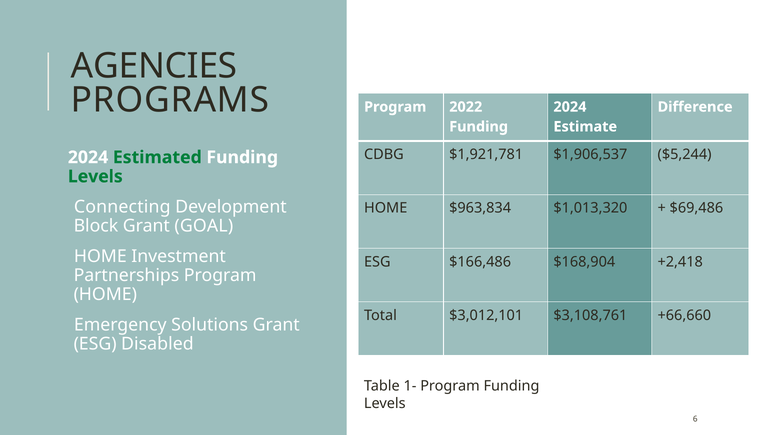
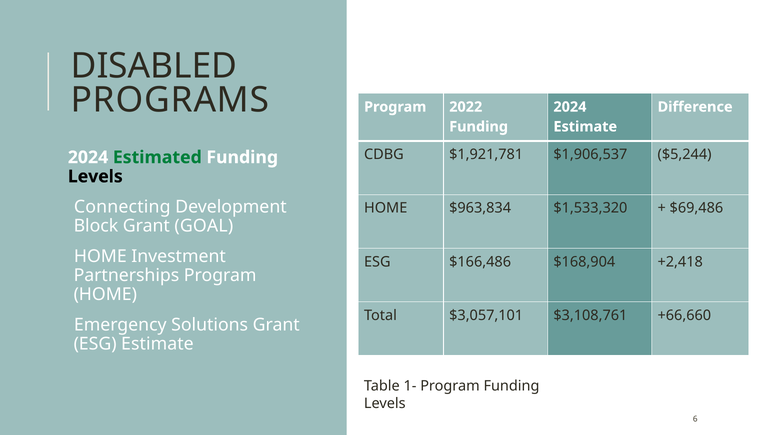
AGENCIES: AGENCIES -> DISABLED (154, 66)
Levels colour: green -> black (95, 176)
$1,013,320: $1,013,320 -> $1,533,320 (590, 208)
$3,012,101: $3,012,101 -> $3,057,101 (486, 315)
ESG Disabled: Disabled -> Estimate (157, 344)
